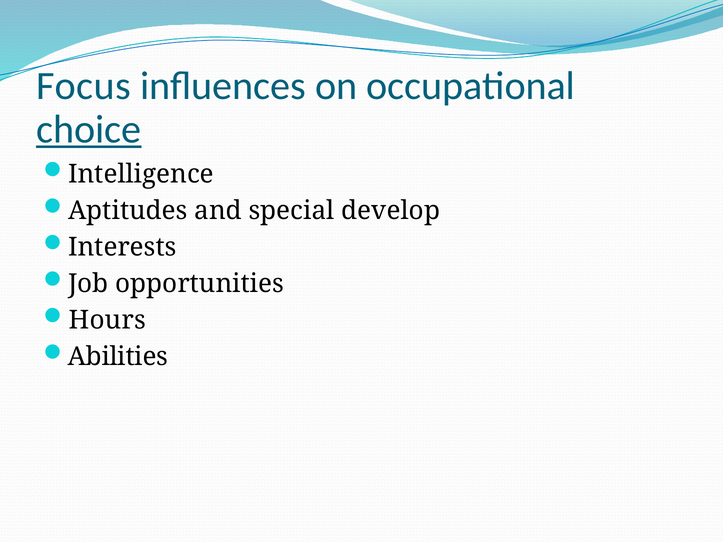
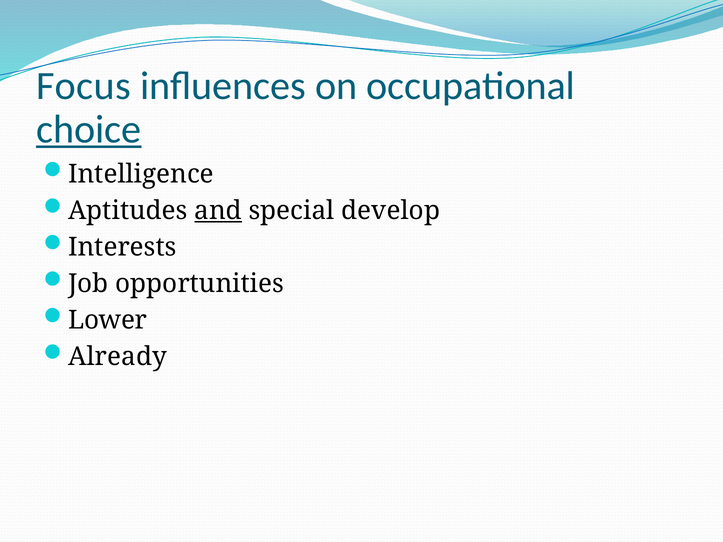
and underline: none -> present (218, 211)
Hours: Hours -> Lower (108, 320)
Abilities: Abilities -> Already (118, 357)
